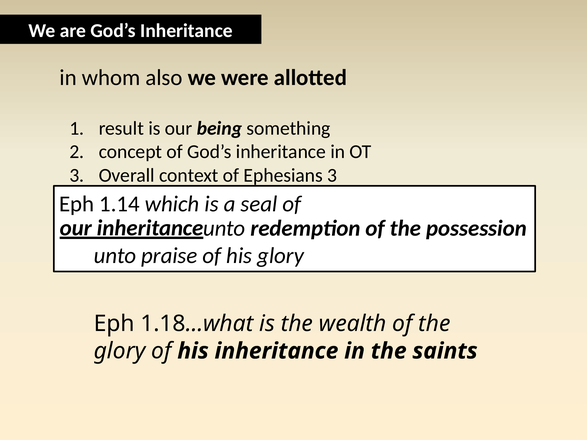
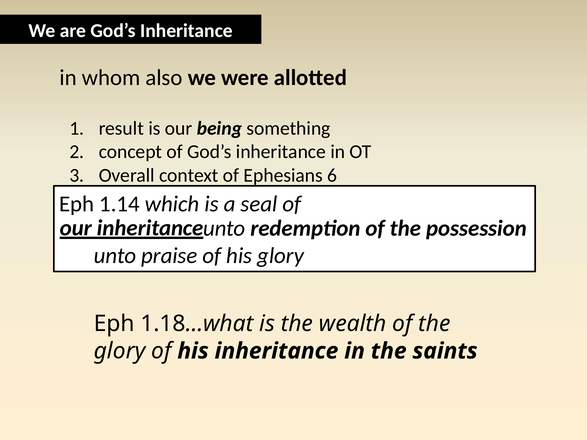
Ephesians 3: 3 -> 6 (332, 175)
